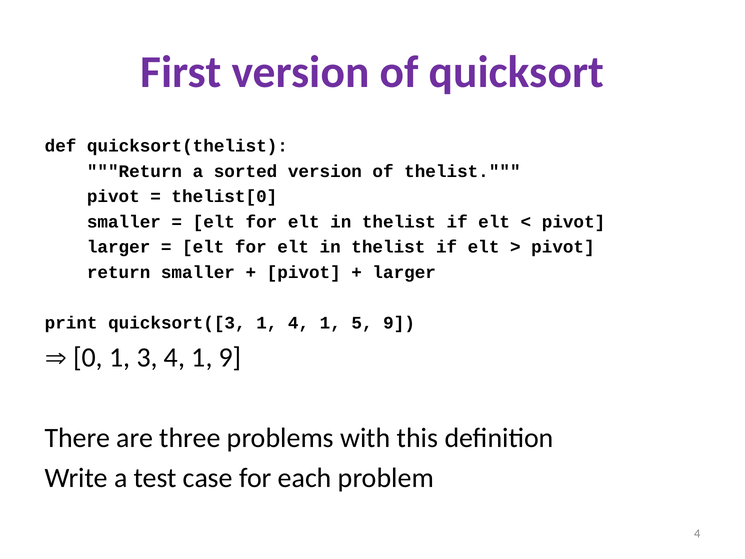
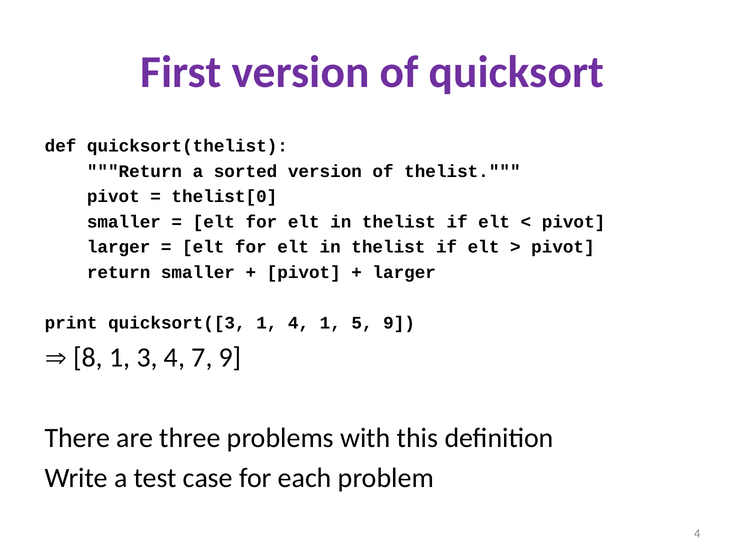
0: 0 -> 8 (88, 357)
3 4 1: 1 -> 7 (202, 357)
